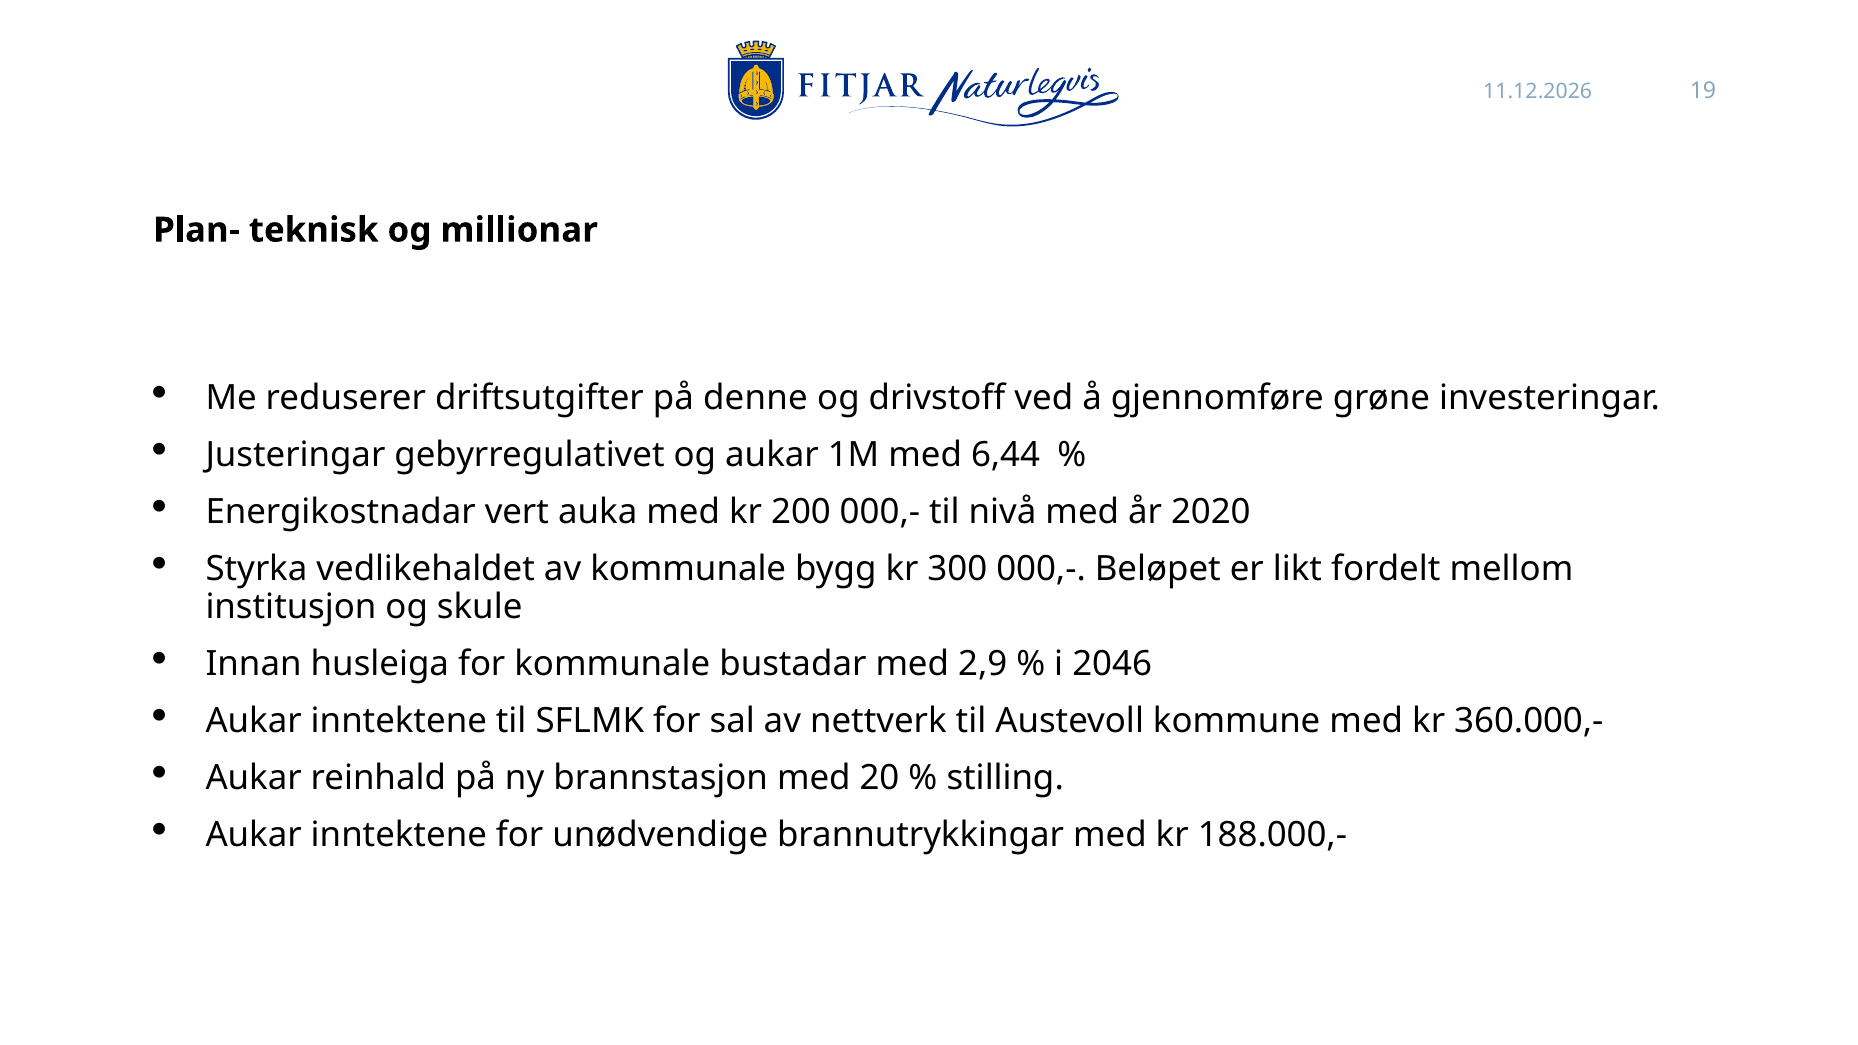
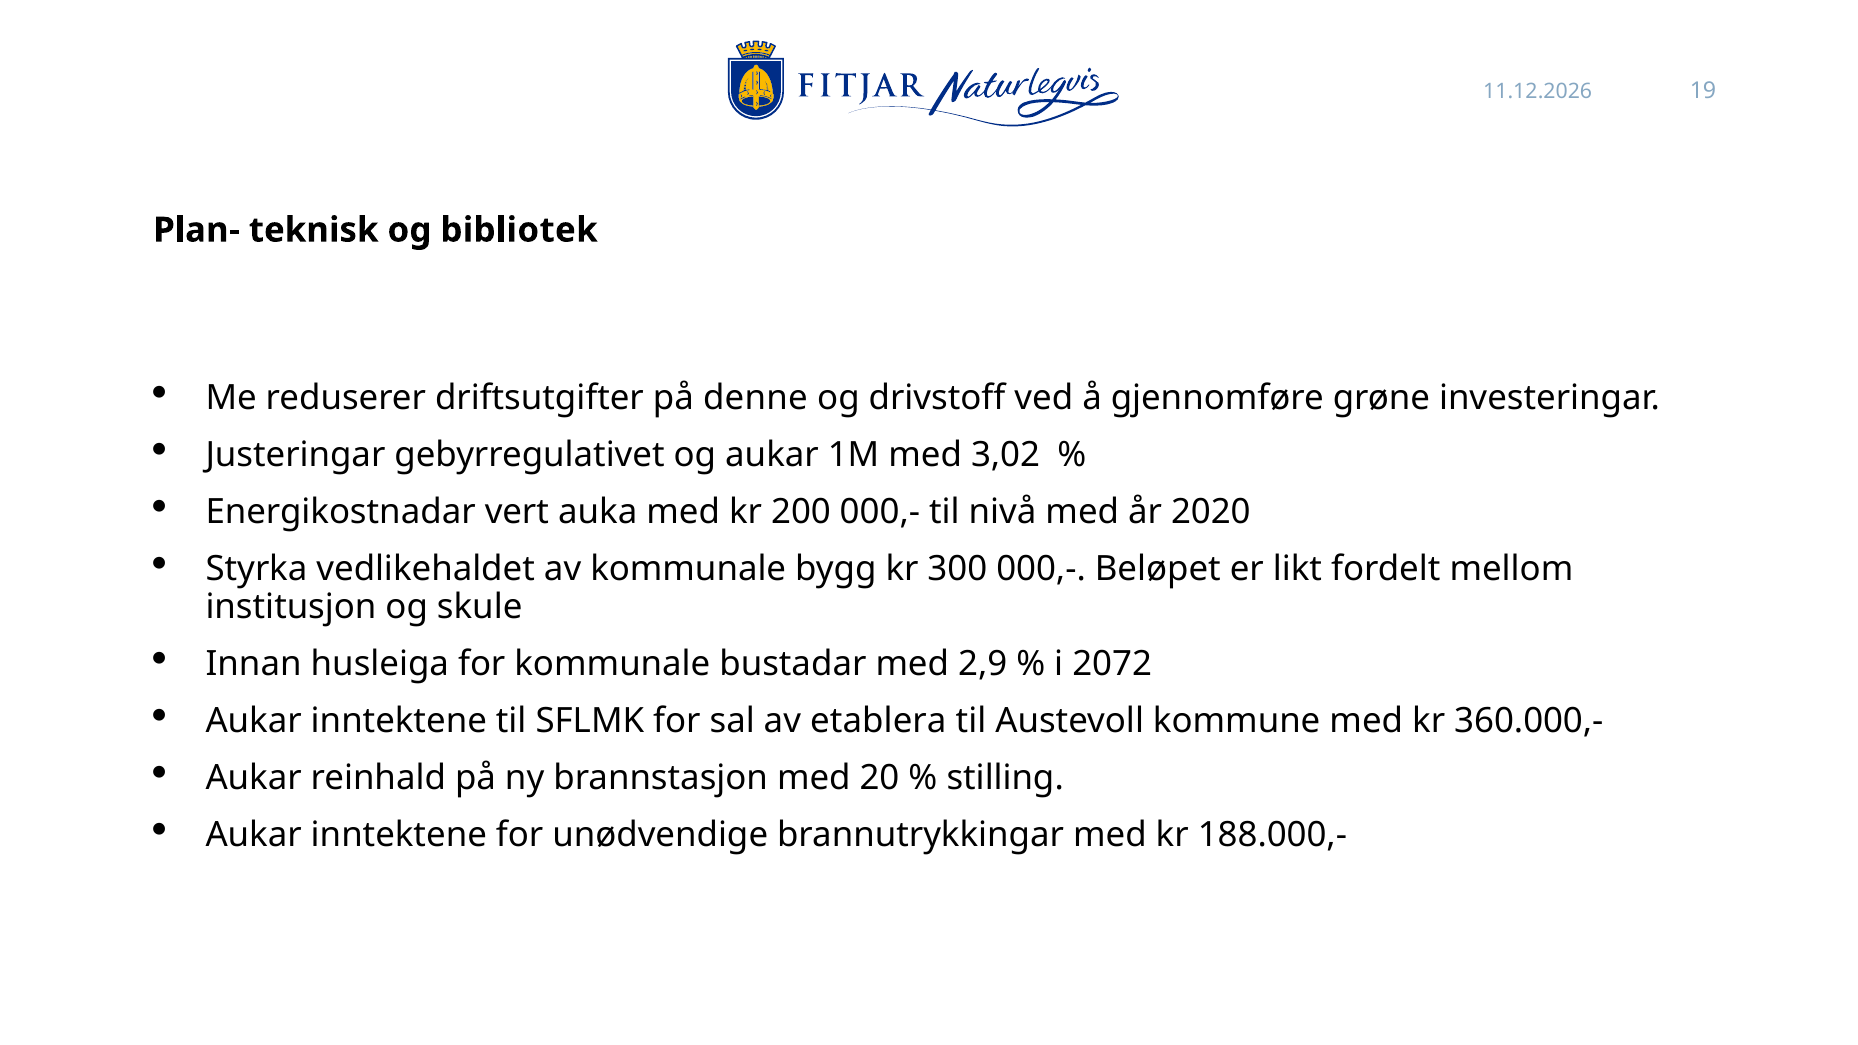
millionar: millionar -> bibliotek (519, 230)
6,44: 6,44 -> 3,02 (1006, 455)
2046: 2046 -> 2072 (1112, 664)
nettverk: nettverk -> etablera (878, 721)
